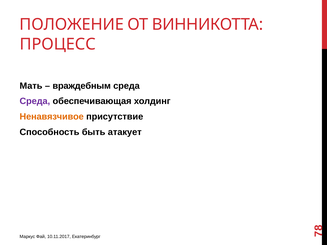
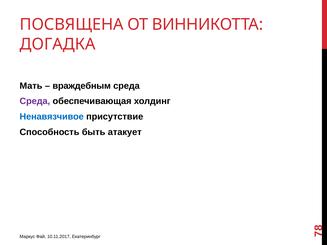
ПОЛОЖЕНИЕ: ПОЛОЖЕНИЕ -> ПОСВЯЩЕНА (72, 25)
ПРОЦЕСС: ПРОЦЕСС -> ДОГАДКА (58, 44)
Ненавязчивое colour: orange -> blue (52, 117)
